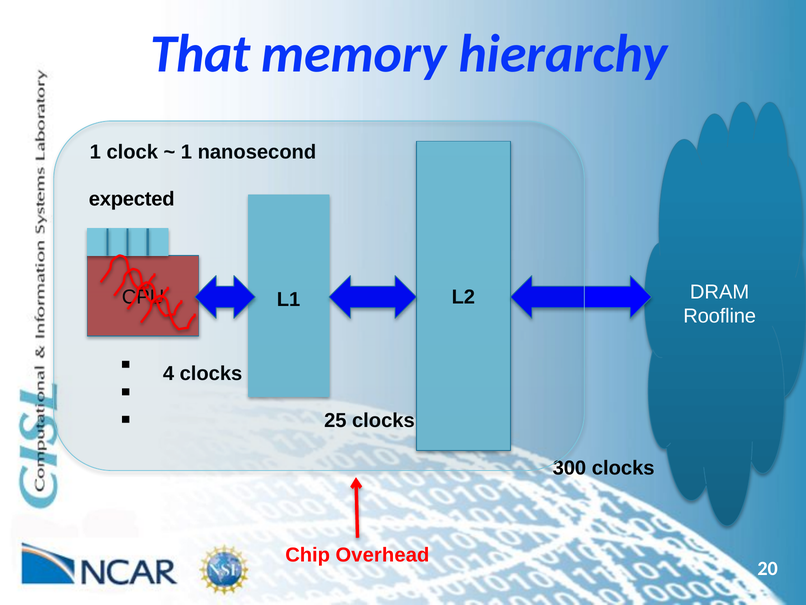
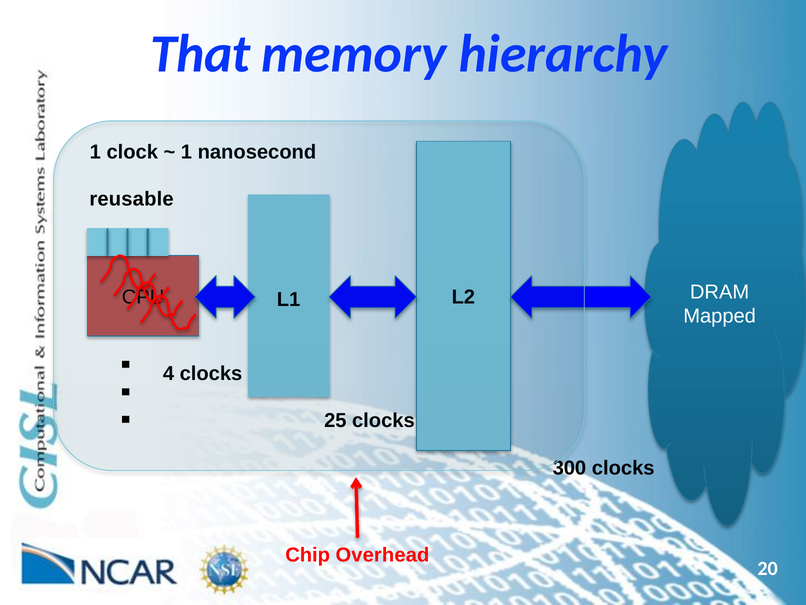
expected: expected -> reusable (132, 199)
Roofline: Roofline -> Mapped (720, 316)
